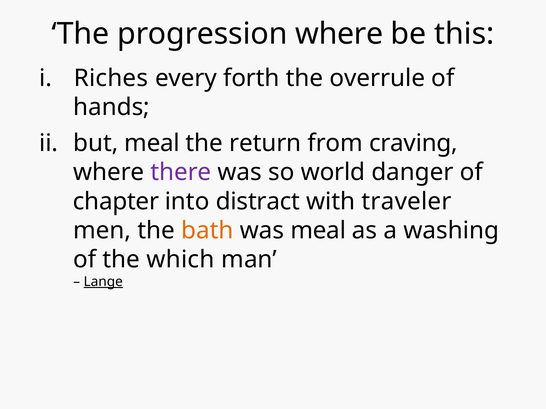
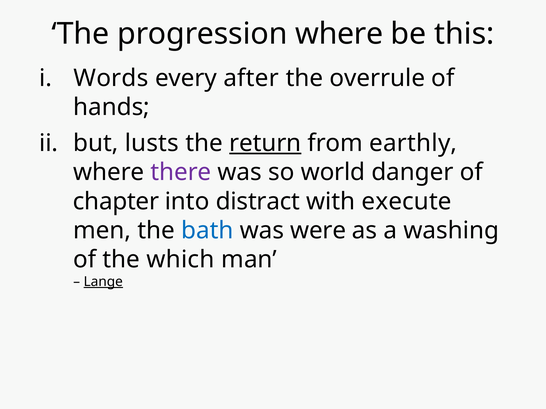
Riches: Riches -> Words (111, 78)
forth: forth -> after (251, 78)
but meal: meal -> lusts (152, 143)
return underline: none -> present (265, 143)
craving: craving -> earthly (413, 143)
traveler: traveler -> execute (407, 202)
bath colour: orange -> blue (207, 231)
was meal: meal -> were (318, 231)
